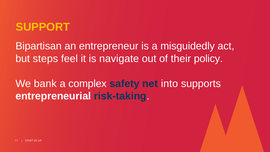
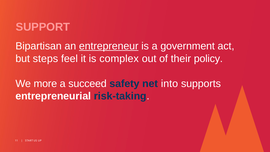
SUPPORT colour: yellow -> pink (43, 27)
entrepreneur underline: none -> present (109, 46)
misguidedly: misguidedly -> government (188, 46)
navigate: navigate -> complex (119, 59)
bank: bank -> more (45, 84)
complex: complex -> succeed (87, 84)
